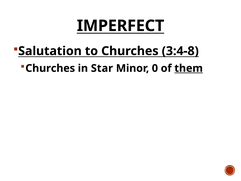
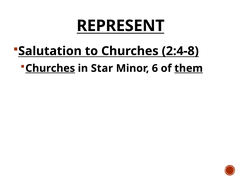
IMPERFECT: IMPERFECT -> REPRESENT (121, 26)
3:4-8: 3:4-8 -> 2:4-8 (180, 51)
Churches underline: none -> present (50, 68)
0: 0 -> 6 (155, 68)
